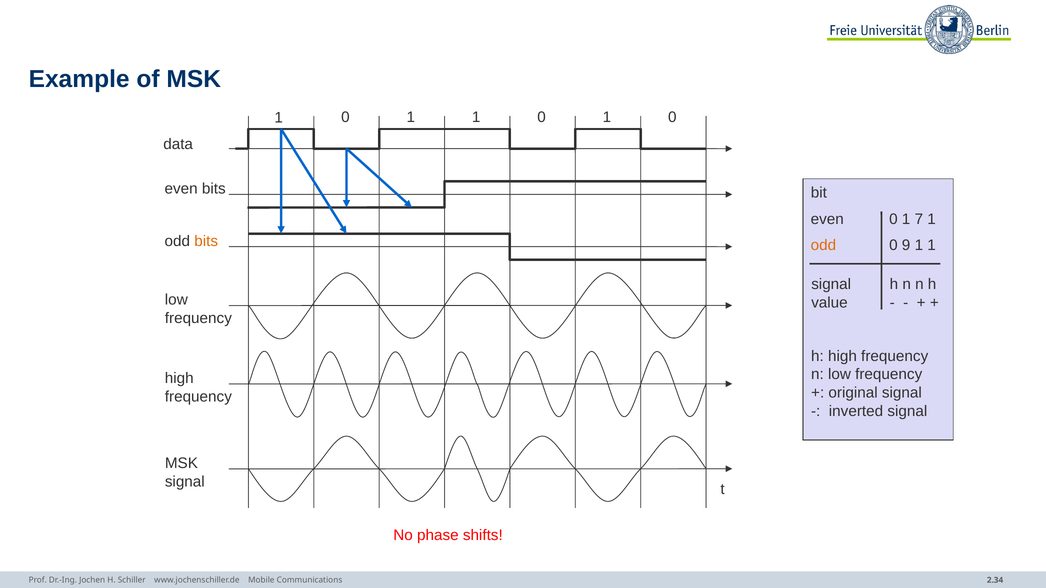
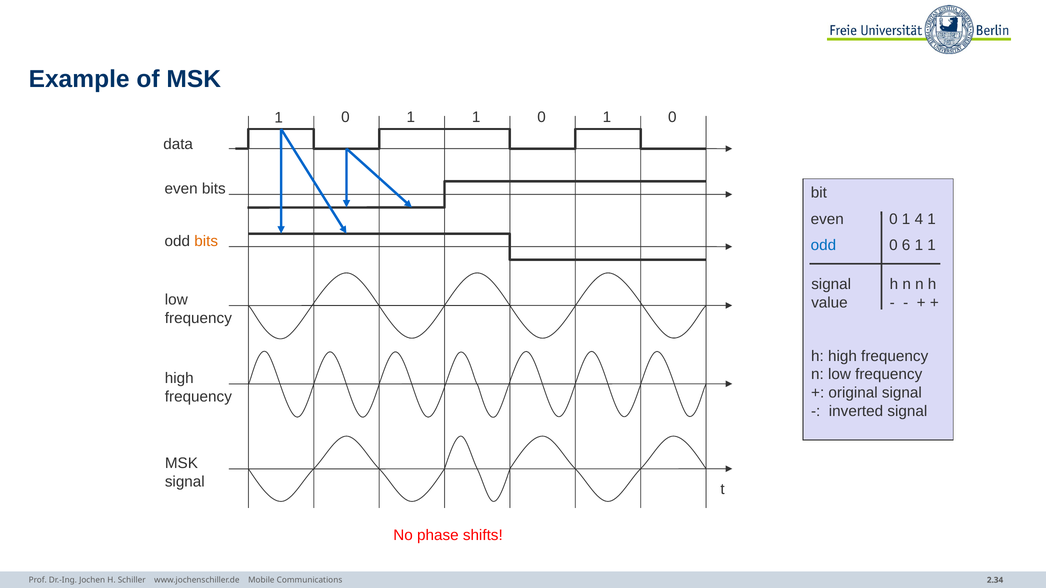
7: 7 -> 4 (919, 219)
odd colour: orange -> blue (823, 245)
9: 9 -> 6 (906, 245)
